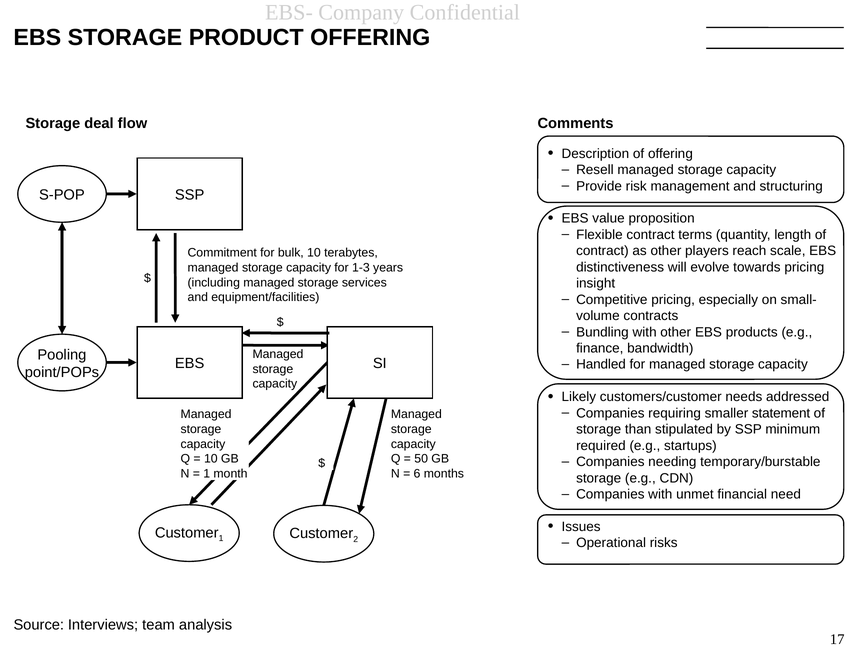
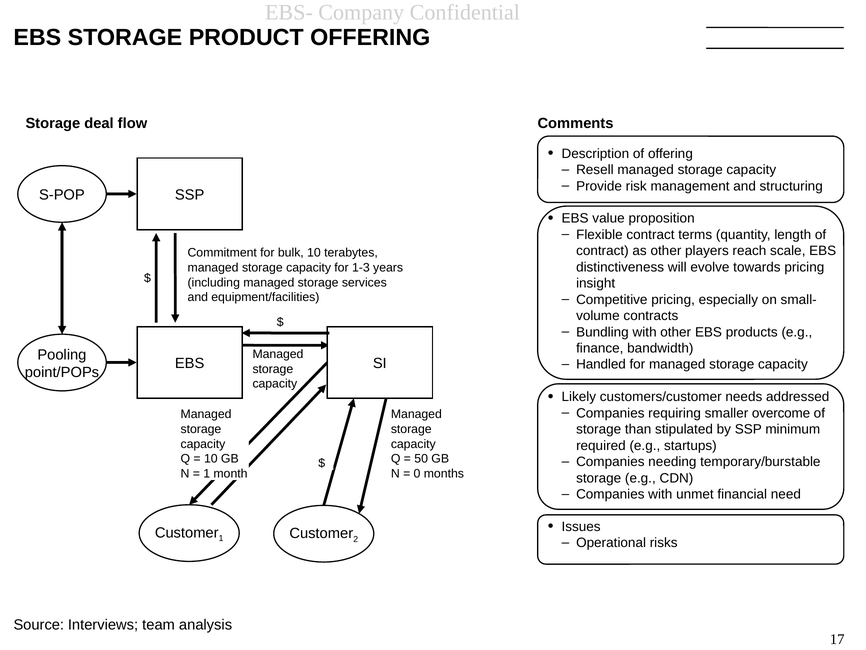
statement: statement -> overcome (781, 413)
6: 6 -> 0 (417, 473)
